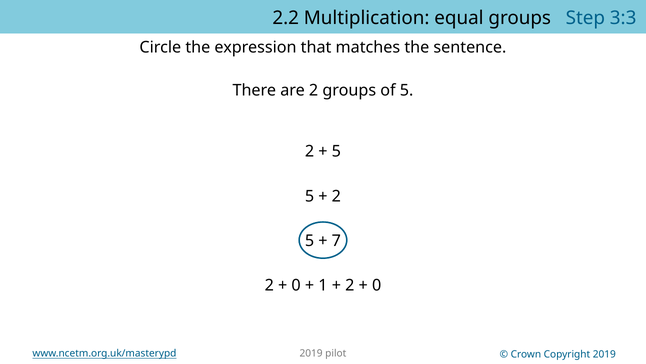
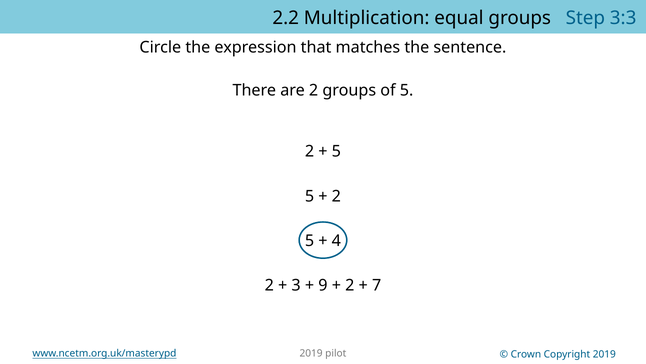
7: 7 -> 4 (336, 240)
0: 0 -> 3 (296, 285)
1: 1 -> 9 (323, 285)
0: 0 -> 7 (377, 285)
